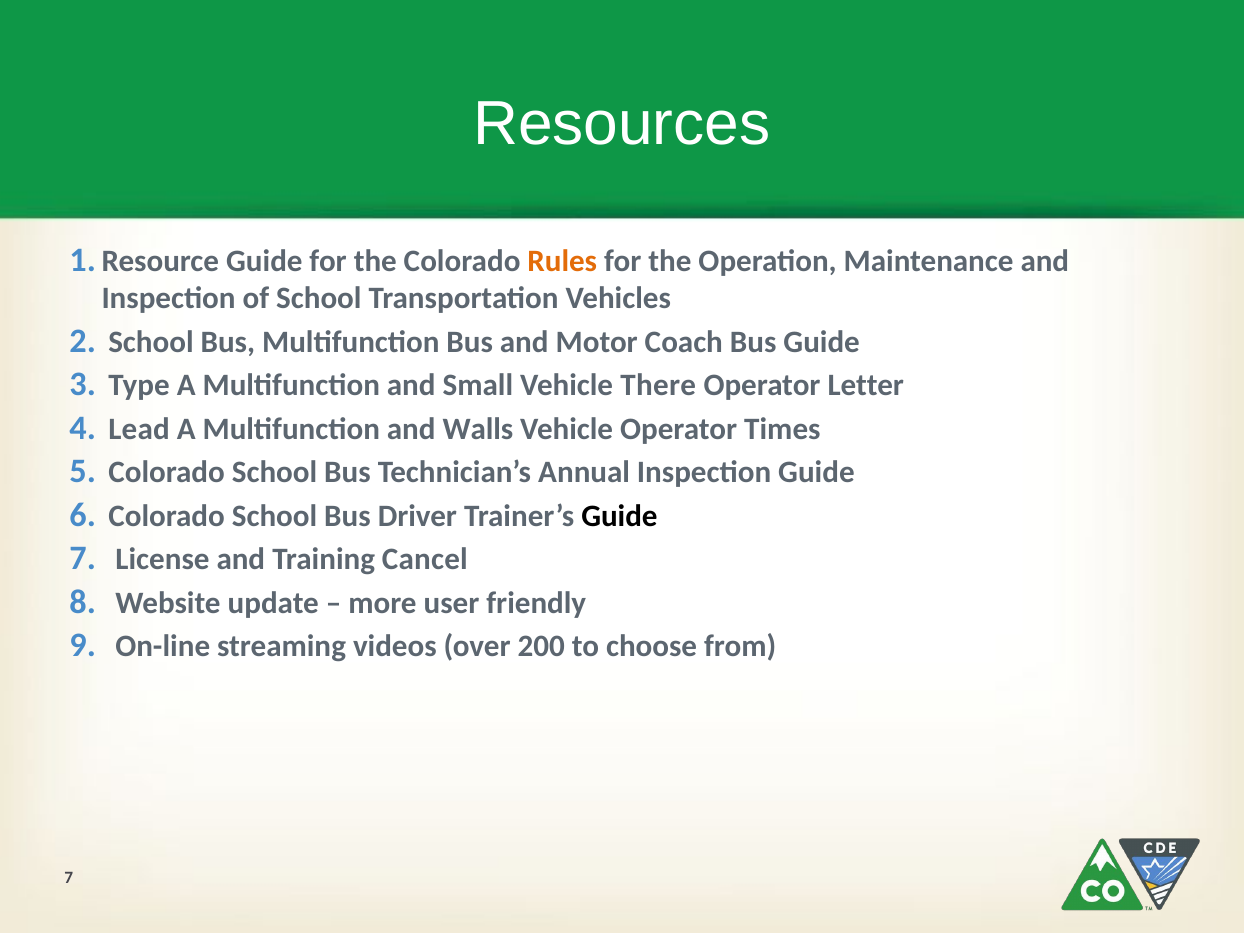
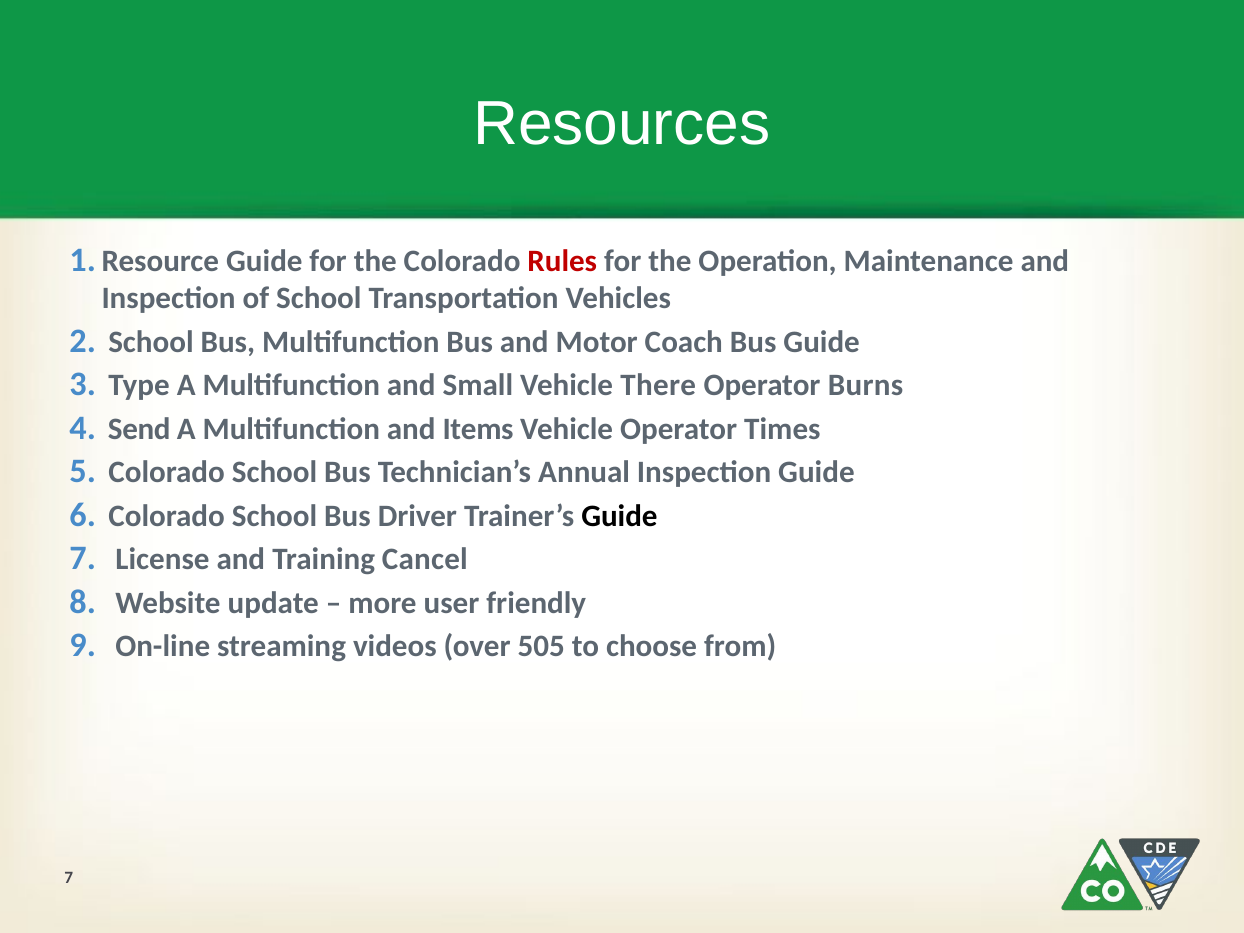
Rules colour: orange -> red (562, 261)
Letter: Letter -> Burns (866, 385)
Lead: Lead -> Send (139, 429)
Walls: Walls -> Items (478, 429)
200: 200 -> 505 (541, 647)
